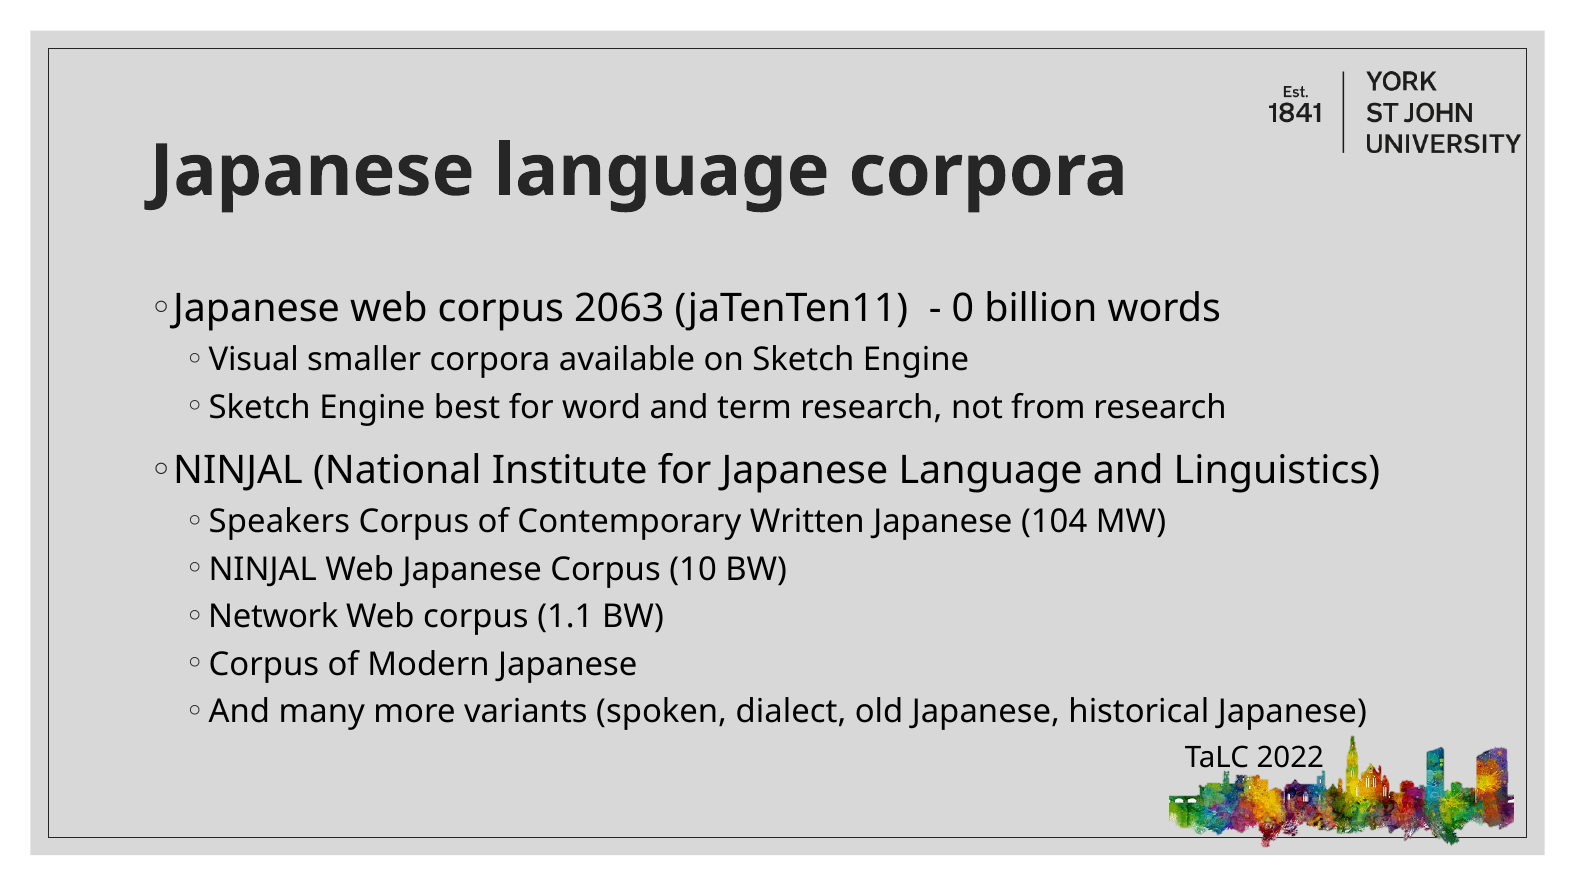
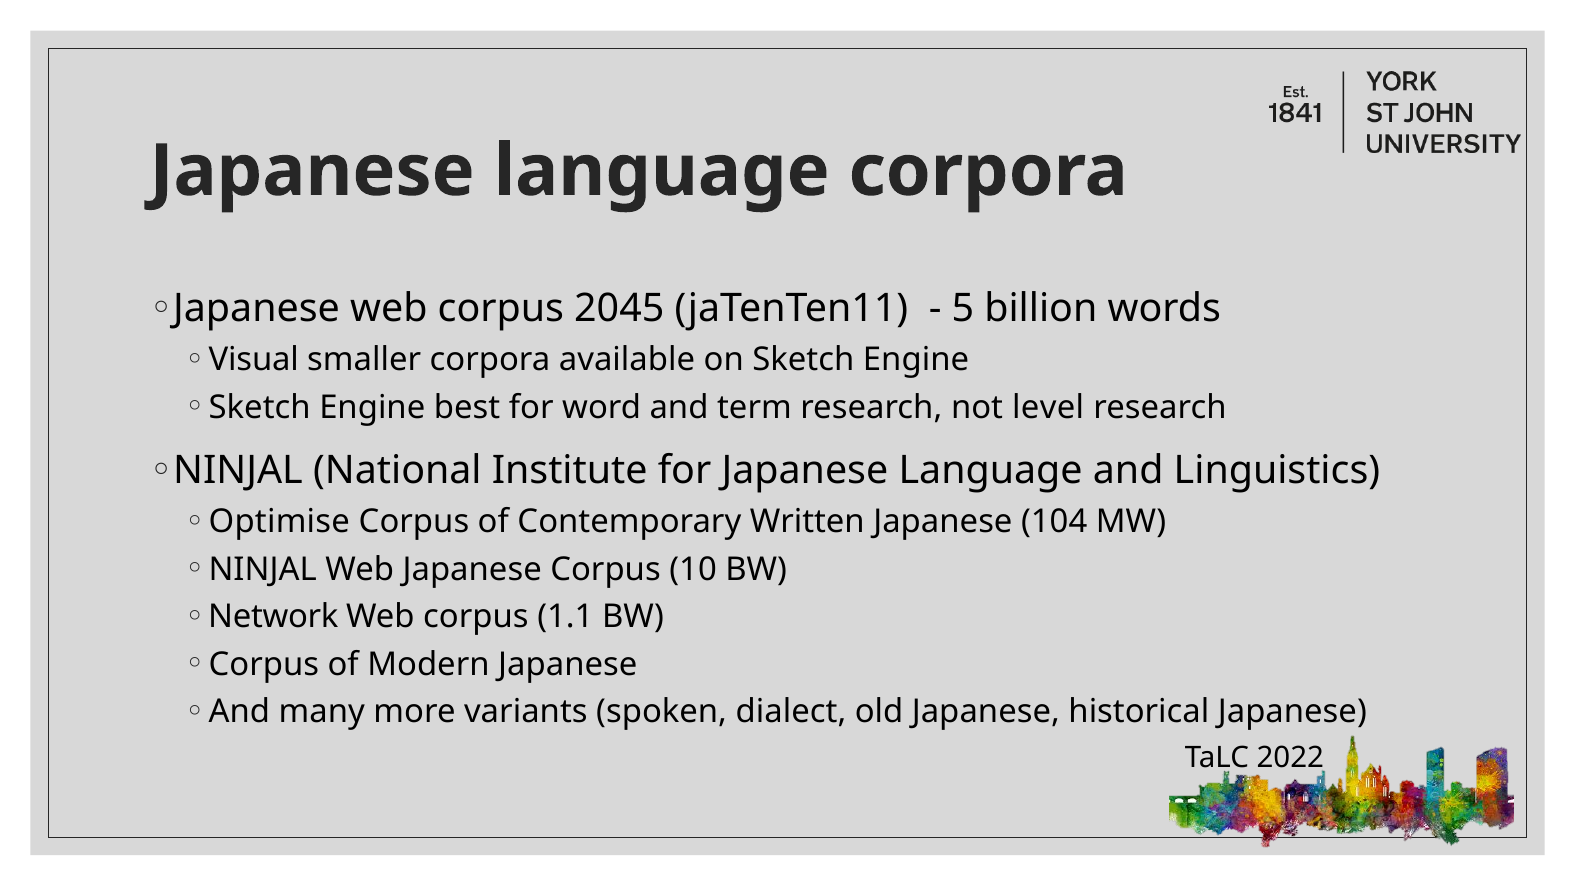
2063: 2063 -> 2045 (619, 309)
0: 0 -> 5 (963, 309)
from: from -> level (1048, 407)
Speakers: Speakers -> Optimise (279, 522)
